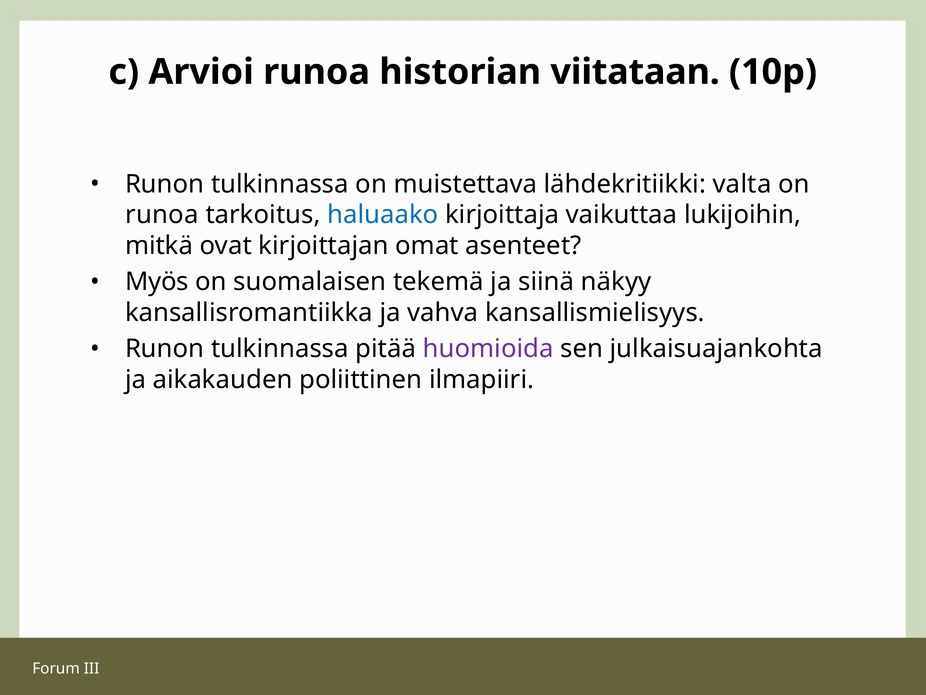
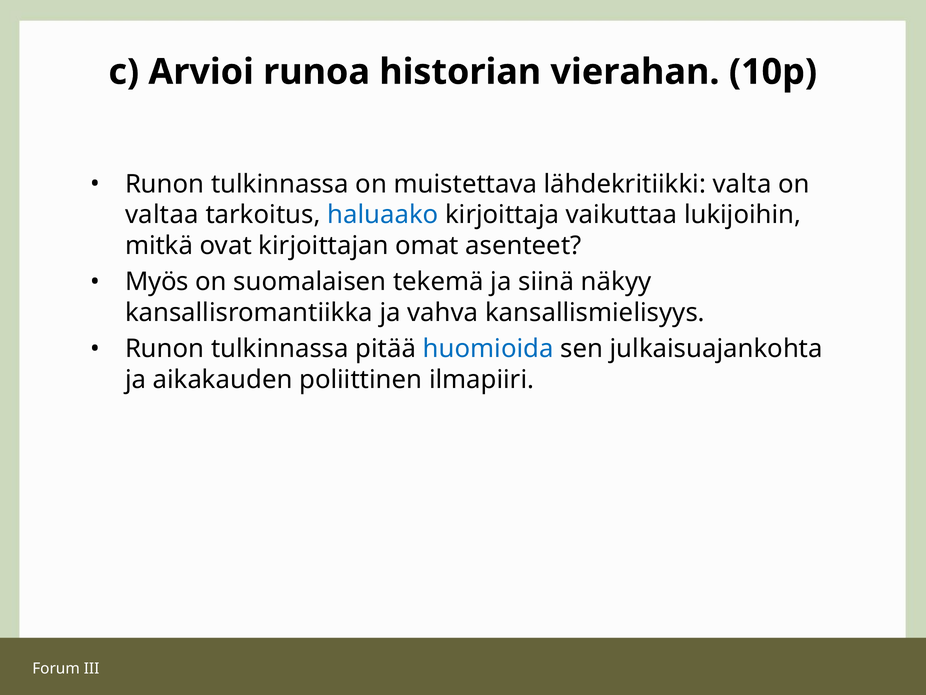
viitataan: viitataan -> vierahan (635, 72)
runoa: runoa -> valtaa (162, 215)
huomioida colour: purple -> blue (488, 349)
